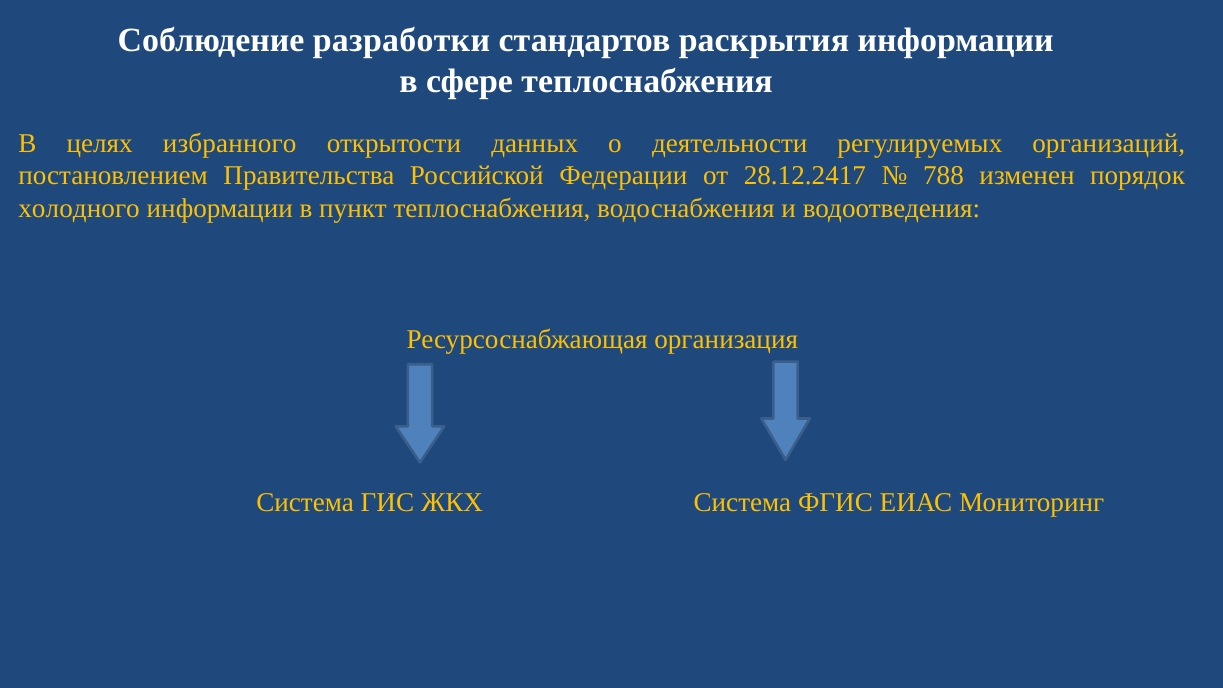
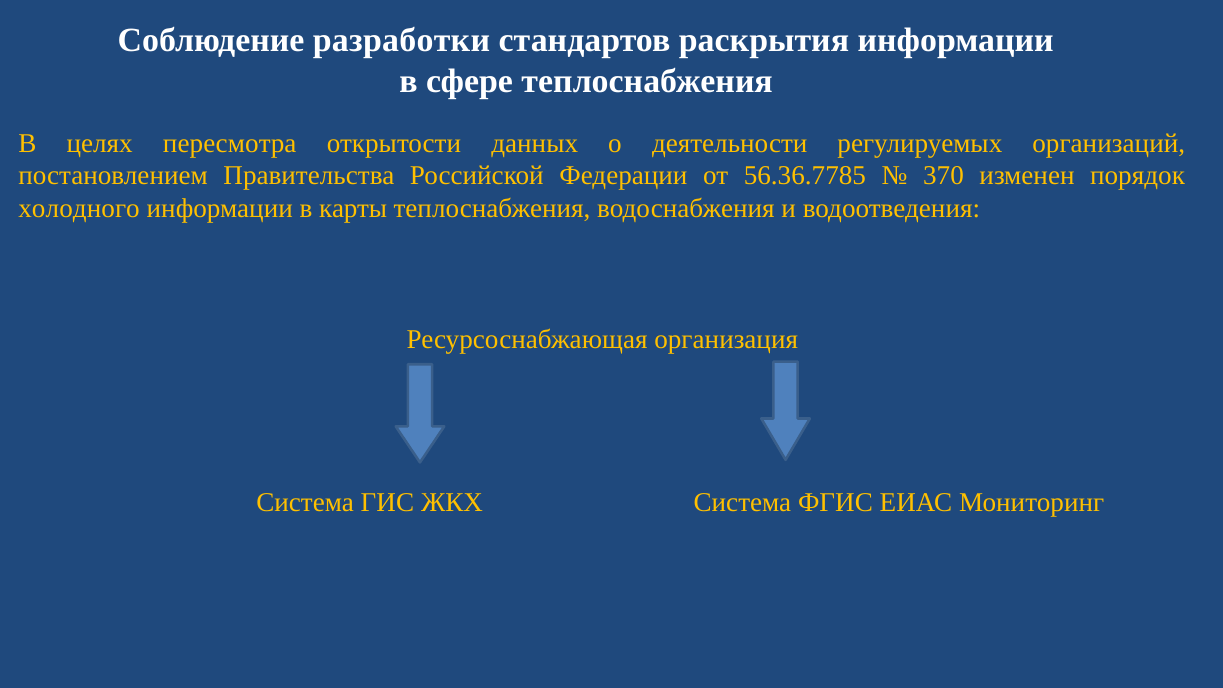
избранного: избранного -> пересмотра (230, 143)
28.12.2417: 28.12.2417 -> 56.36.7785 (805, 176)
788: 788 -> 370 (943, 176)
пункт: пункт -> карты (353, 209)
